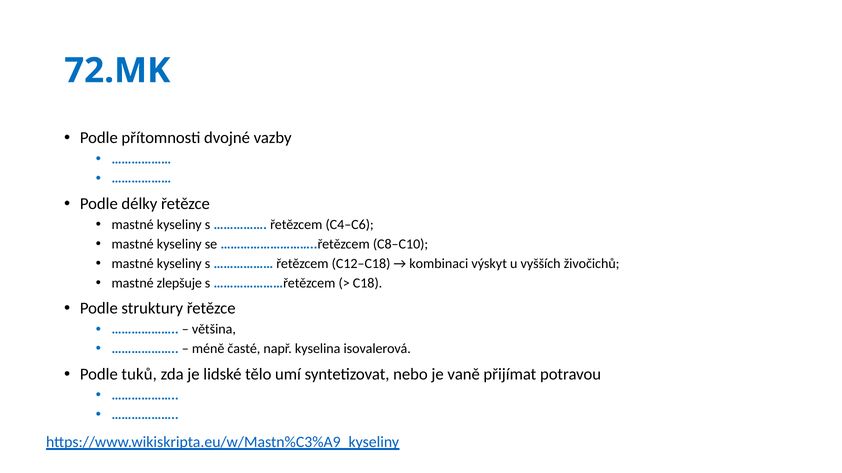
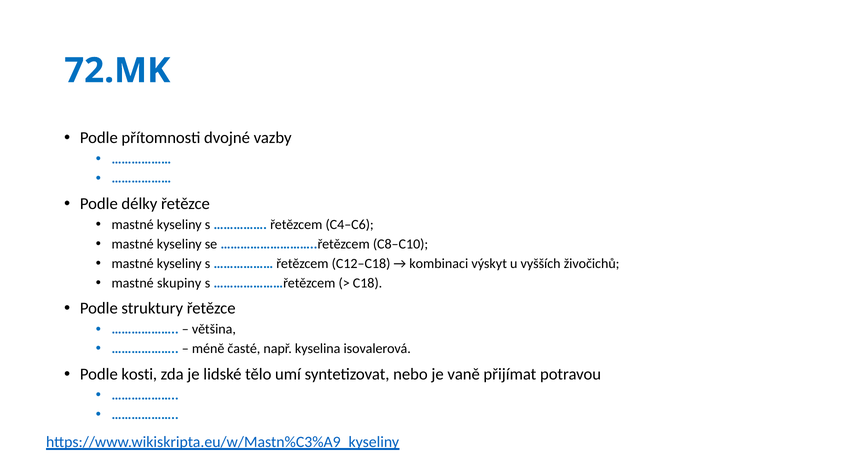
zlepšuje: zlepšuje -> skupiny (179, 283)
tuků: tuků -> kosti (139, 375)
